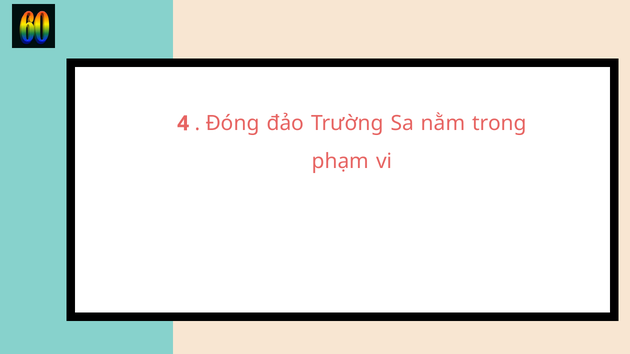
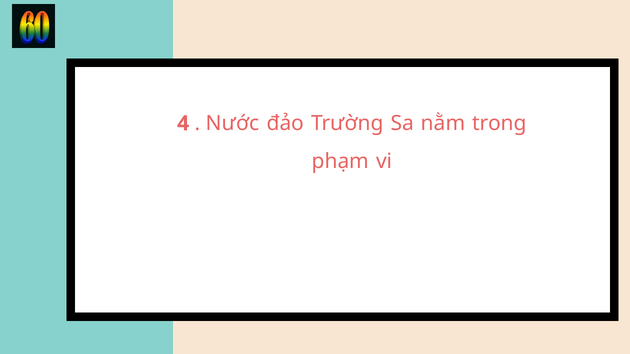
Đóng: Đóng -> Nước (233, 123)
